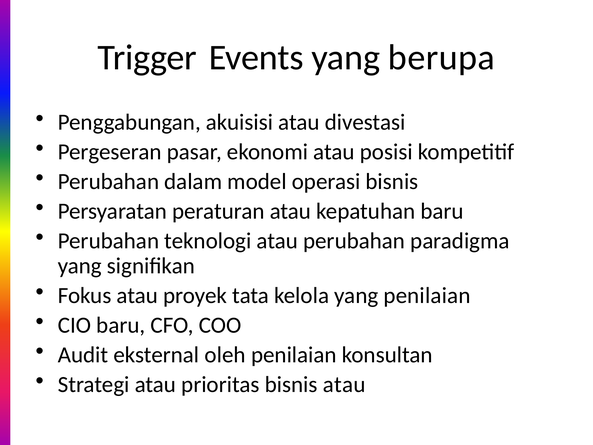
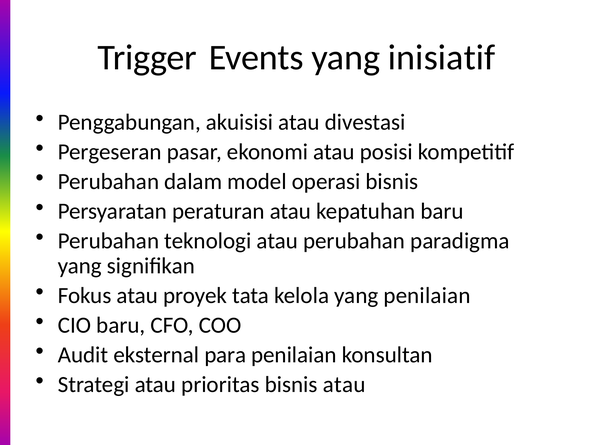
berupa: berupa -> inisiatif (442, 57)
oleh: oleh -> para (225, 355)
